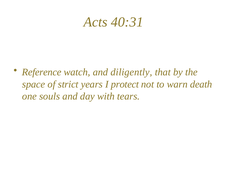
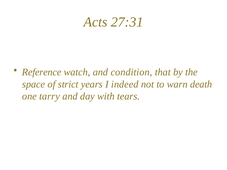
40:31: 40:31 -> 27:31 (127, 22)
diligently: diligently -> condition (131, 72)
protect: protect -> indeed (125, 84)
souls: souls -> tarry (50, 96)
